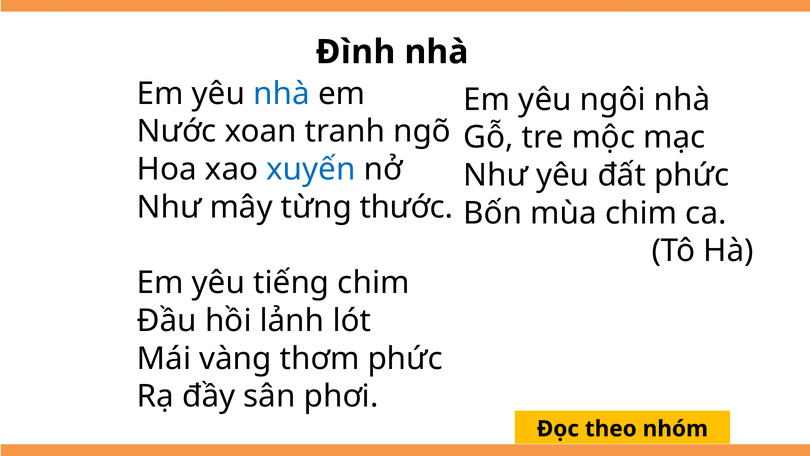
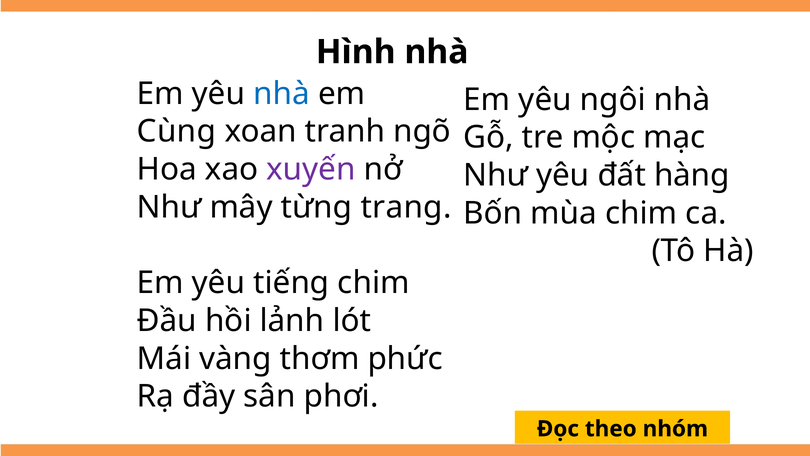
Đình: Đình -> Hình (356, 52)
Nước: Nước -> Cùng (177, 131)
xuyến colour: blue -> purple (311, 169)
đất phức: phức -> hàng (692, 175)
thước: thước -> trang (406, 207)
